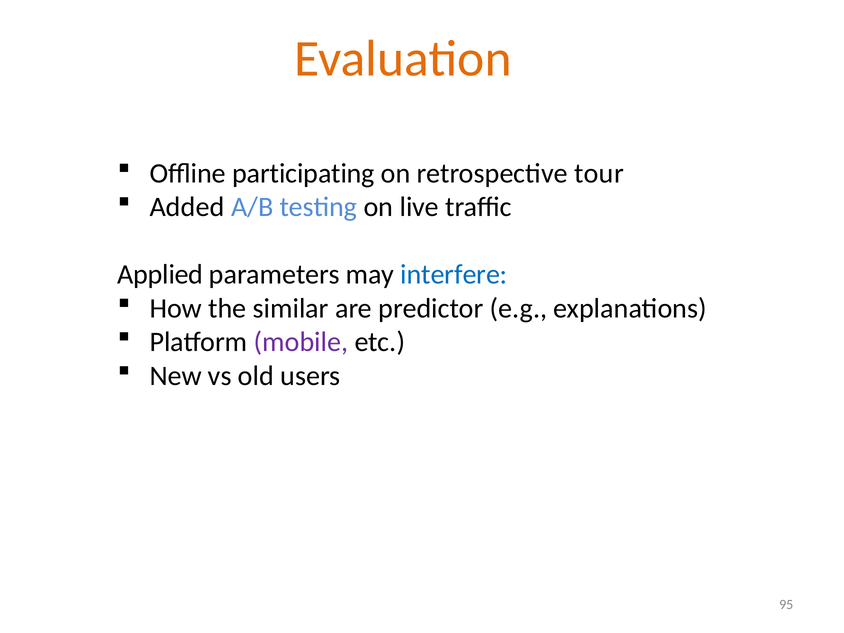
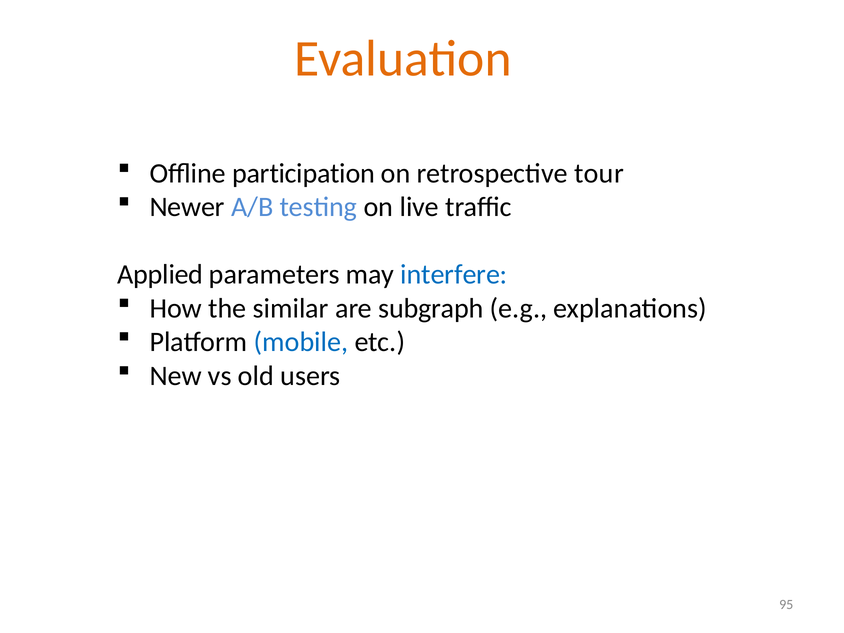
participating: participating -> participation (304, 173)
Added: Added -> Newer (187, 207)
predictor: predictor -> subgraph (431, 308)
mobile colour: purple -> blue (301, 342)
